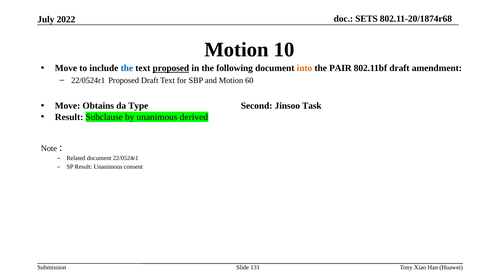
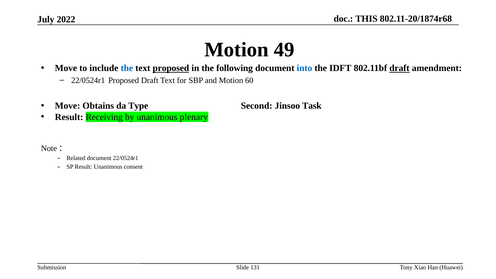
SETS: SETS -> THIS (366, 19)
10: 10 -> 49 (284, 50)
into colour: orange -> blue (304, 68)
PAIR: PAIR -> IDFT (340, 68)
draft underline: none -> present (399, 68)
Subclause: Subclause -> Receiving (104, 117)
derived: derived -> plenary (194, 117)
